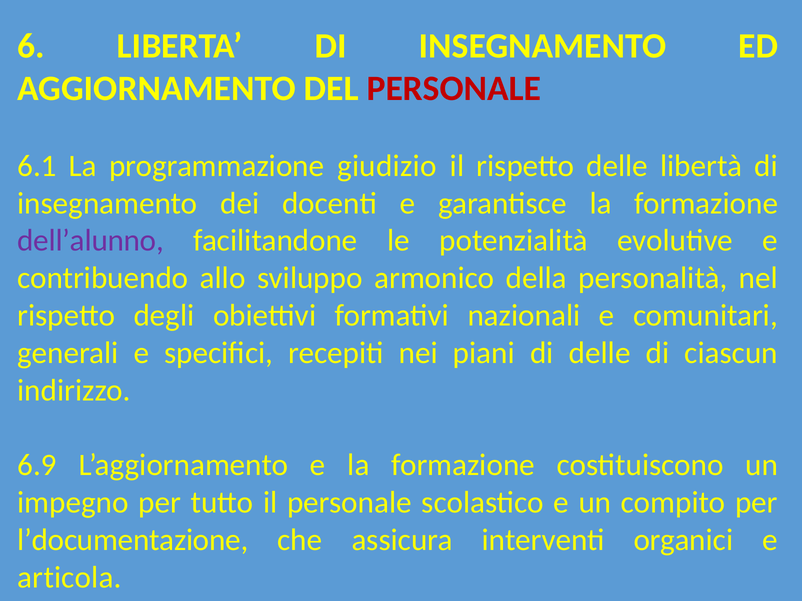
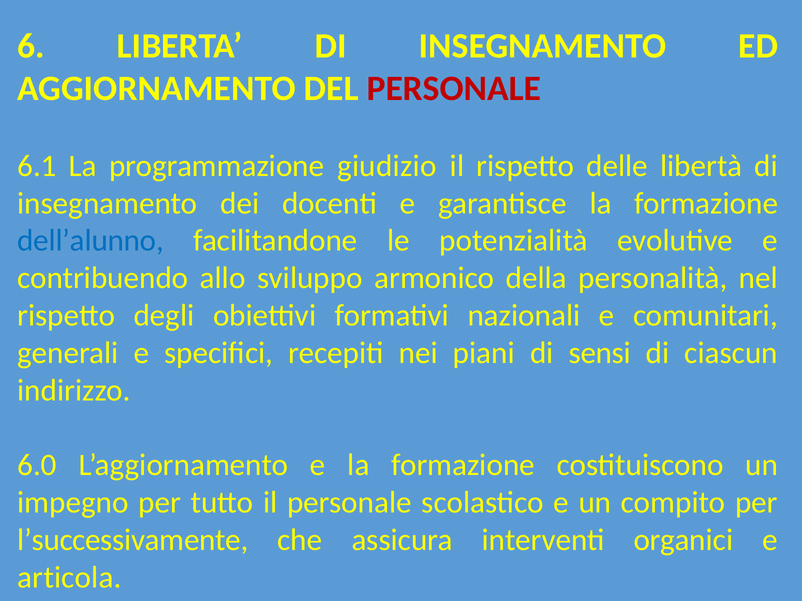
dell’alunno colour: purple -> blue (91, 241)
di delle: delle -> sensi (600, 353)
6.9: 6.9 -> 6.0 (37, 466)
l’documentazione: l’documentazione -> l’successivamente (133, 540)
